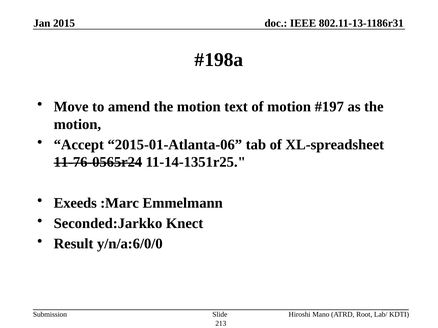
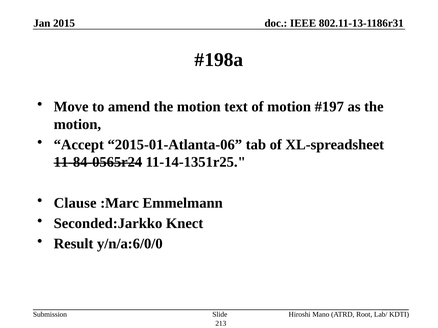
11-76-0565r24: 11-76-0565r24 -> 11-84-0565r24 (98, 162)
Exeeds: Exeeds -> Clause (75, 203)
